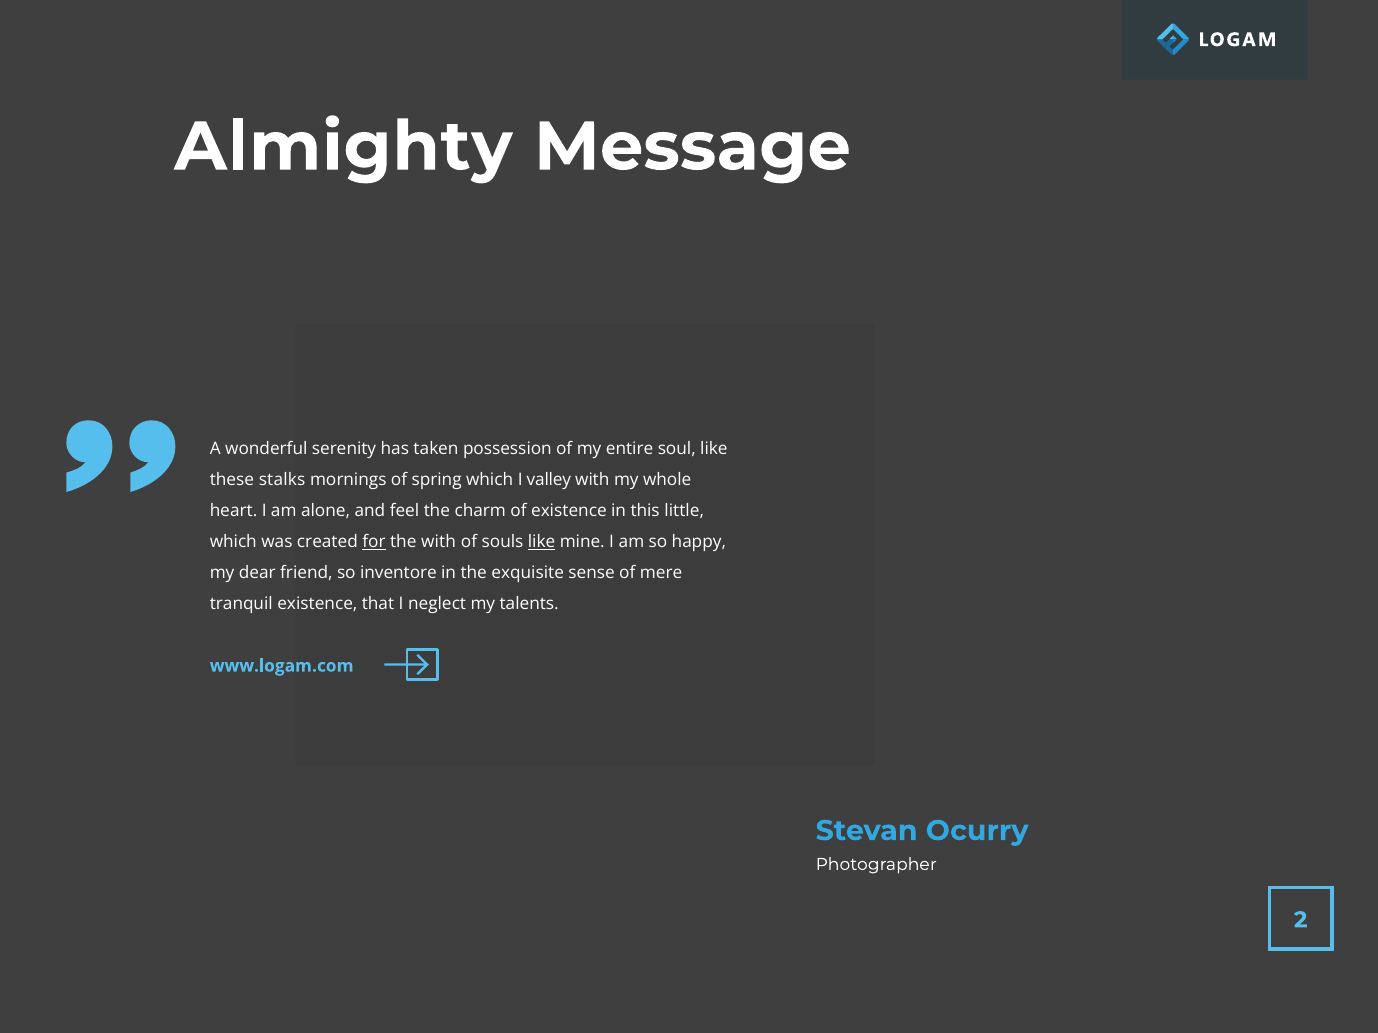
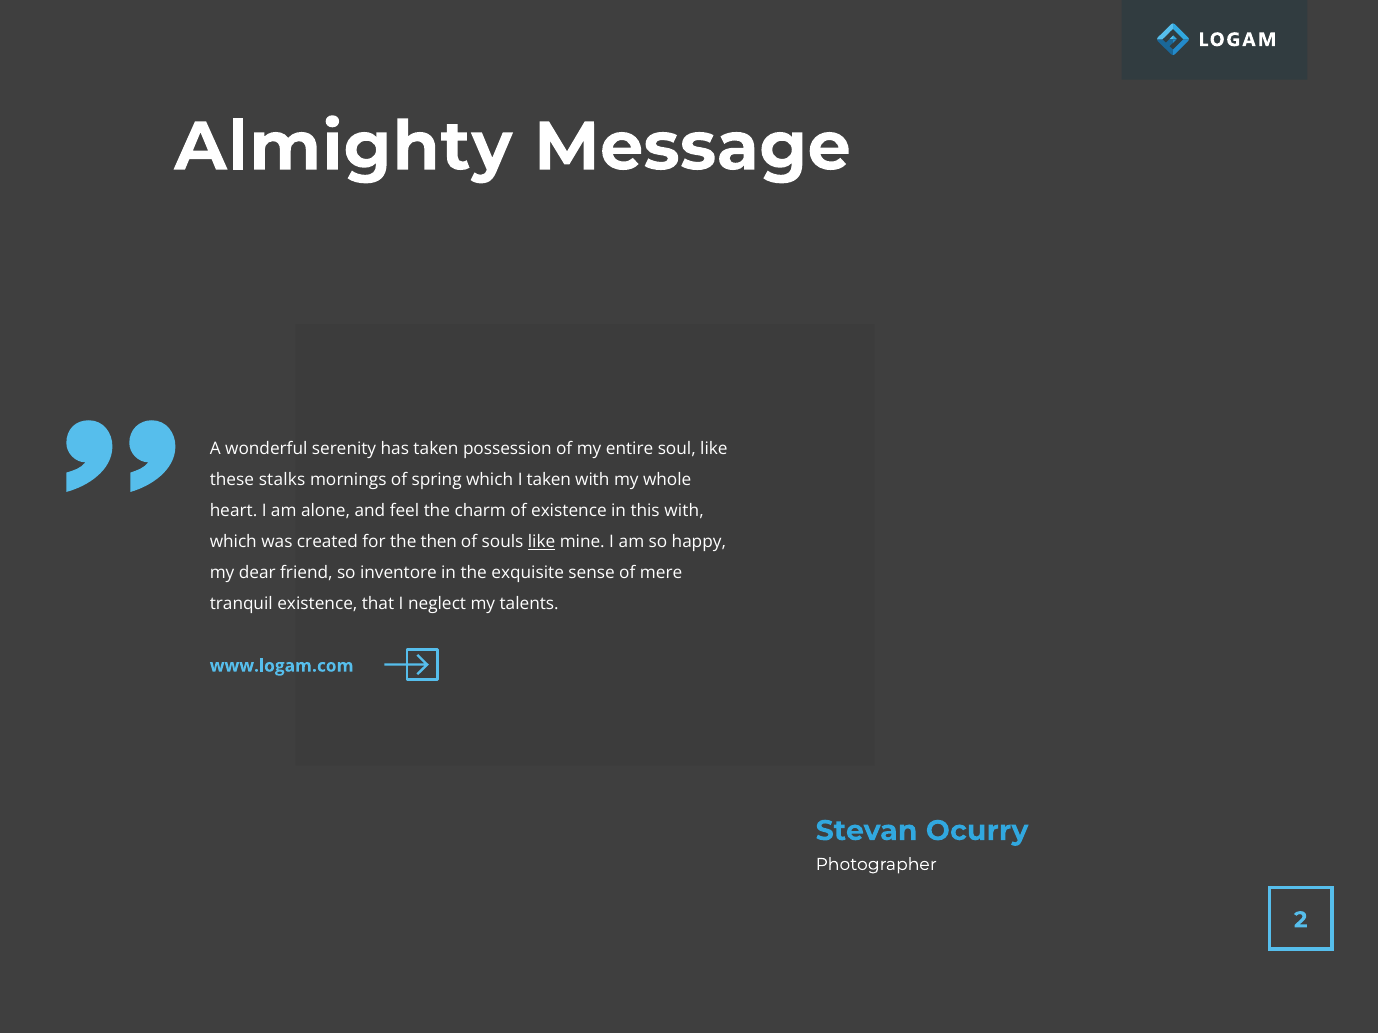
I valley: valley -> taken (549, 480)
this little: little -> with (684, 511)
for underline: present -> none (374, 542)
the with: with -> then (439, 542)
